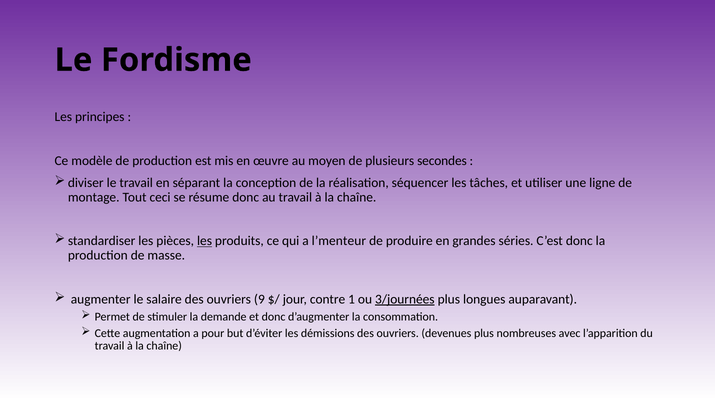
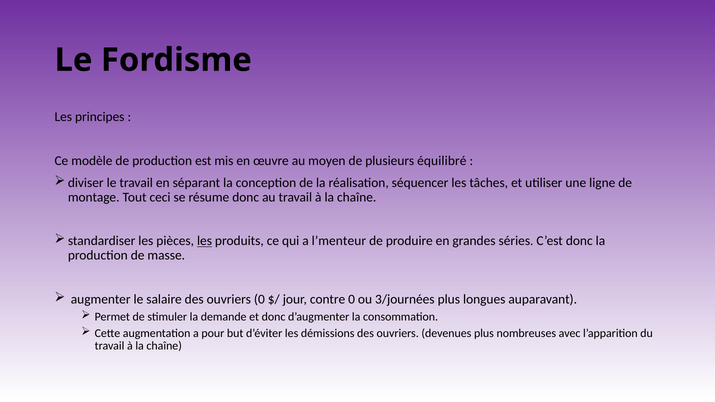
secondes: secondes -> équilibré (442, 161)
ouvriers 9: 9 -> 0 (259, 299)
contre 1: 1 -> 0 (352, 299)
3/journées underline: present -> none (405, 299)
